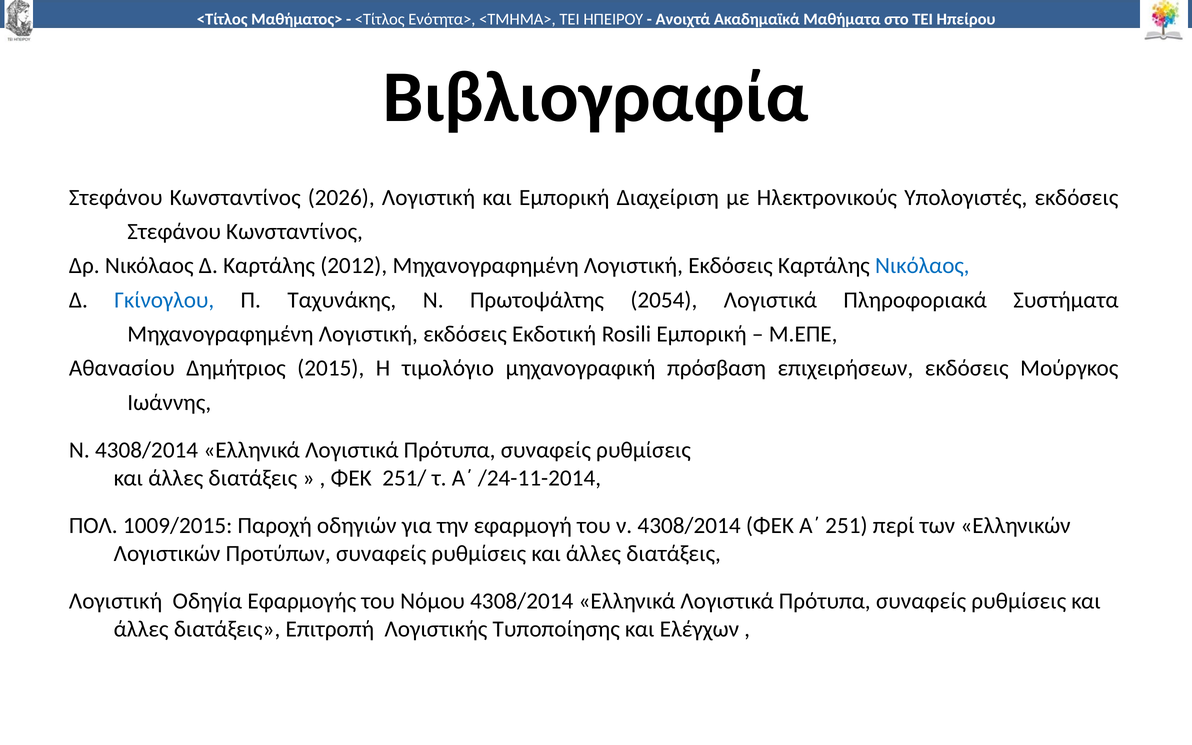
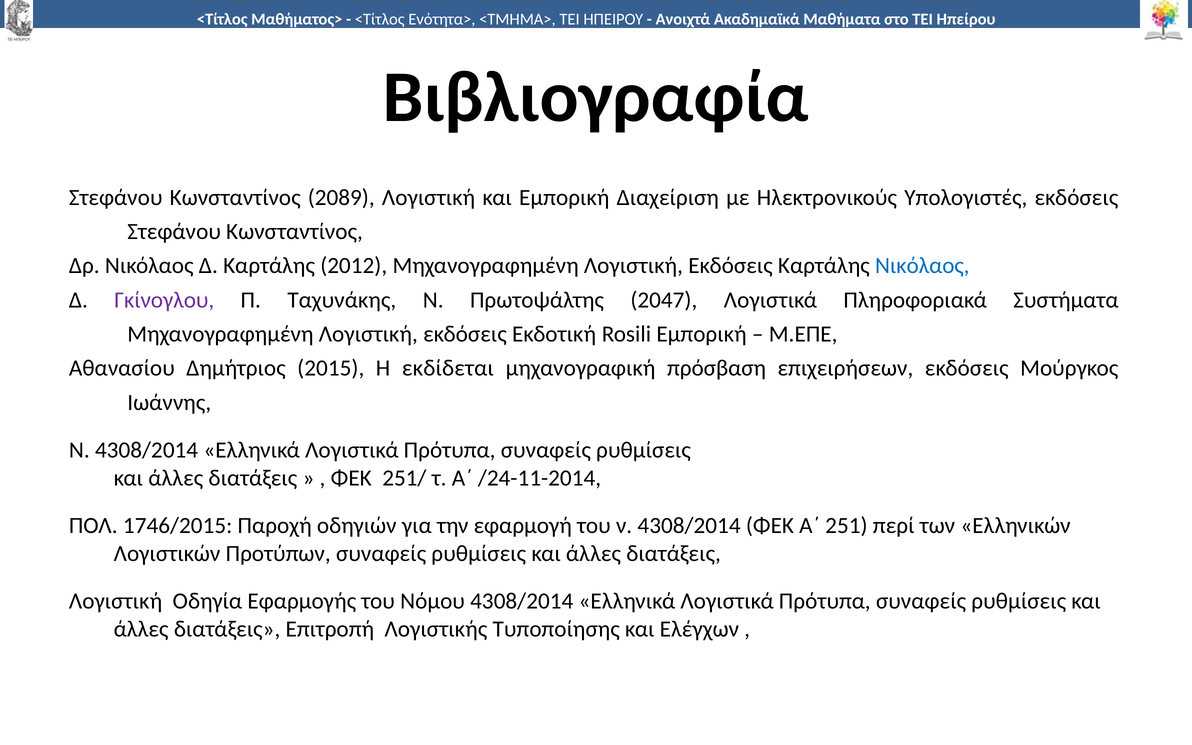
2026: 2026 -> 2089 (341, 197)
Γκίνογλου colour: blue -> purple (164, 300)
2054: 2054 -> 2047 (664, 300)
τιμολόγιο: τιμολόγιο -> εκδίδεται (448, 368)
1009/2015: 1009/2015 -> 1746/2015 (178, 526)
